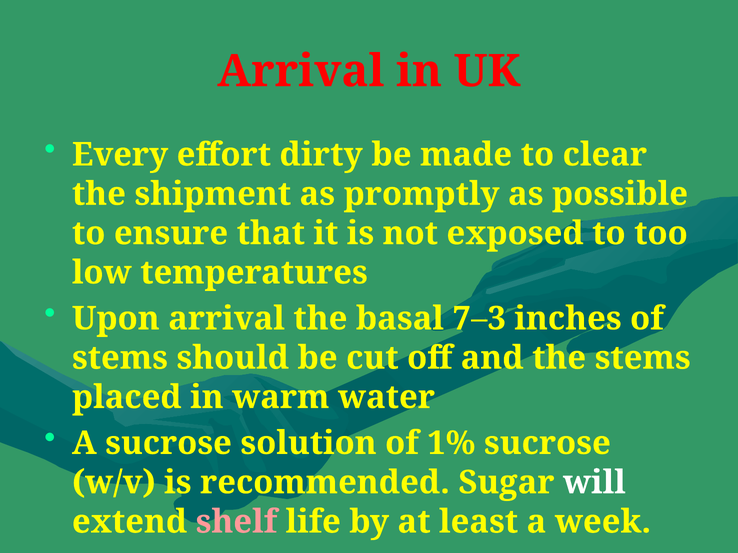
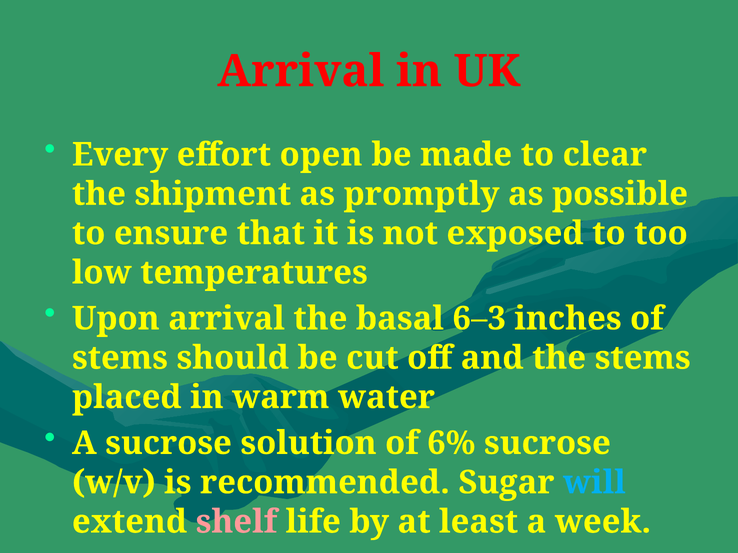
dirty: dirty -> open (321, 155)
7–3: 7–3 -> 6–3 (479, 319)
1%: 1% -> 6% (451, 444)
will colour: white -> light blue (594, 483)
